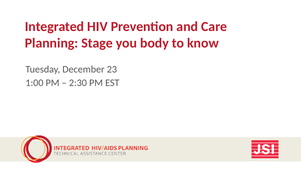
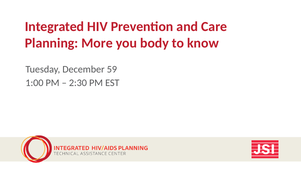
Stage: Stage -> More (97, 43)
23: 23 -> 59 (112, 69)
